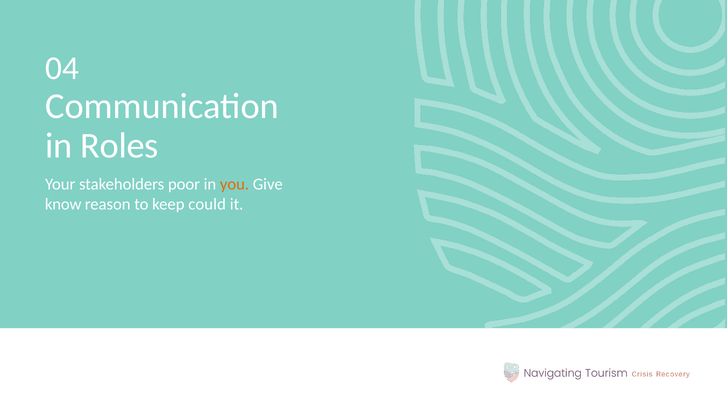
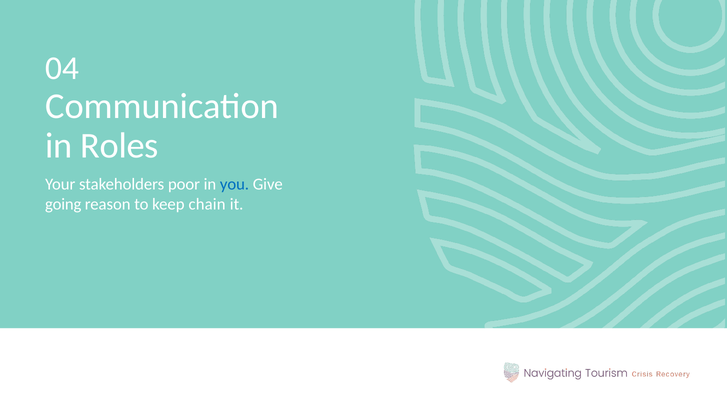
you colour: orange -> blue (235, 184)
know: know -> going (63, 204)
could: could -> chain (207, 204)
